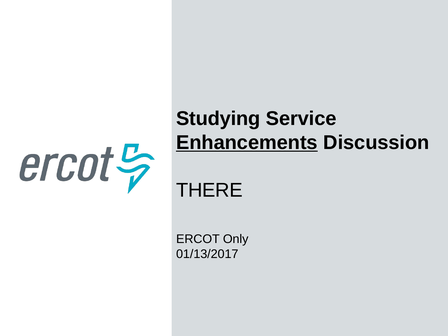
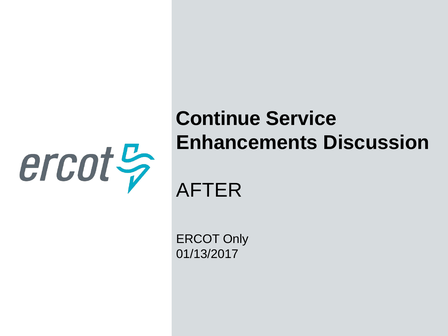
Studying: Studying -> Continue (218, 119)
Enhancements underline: present -> none (247, 143)
THERE: THERE -> AFTER (209, 190)
